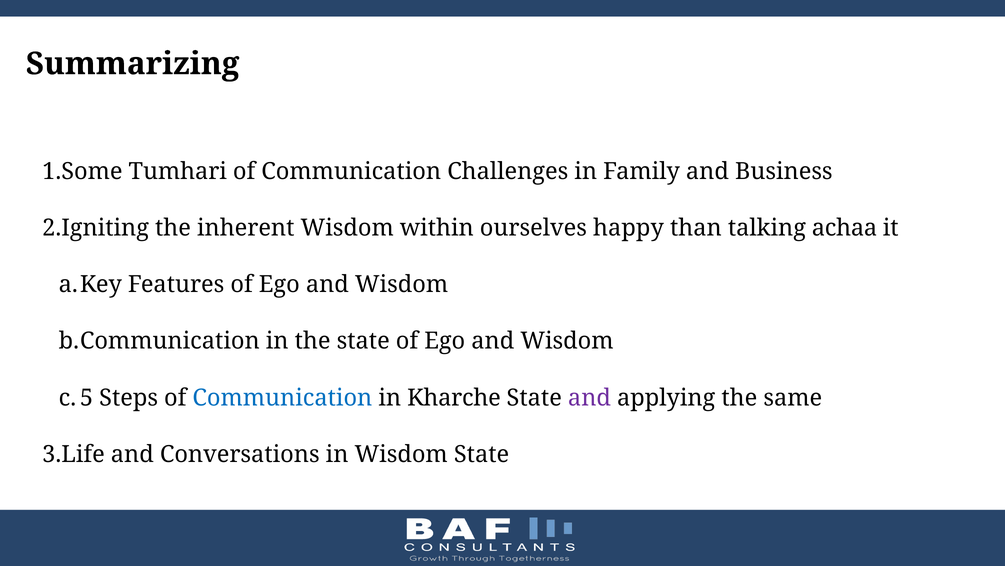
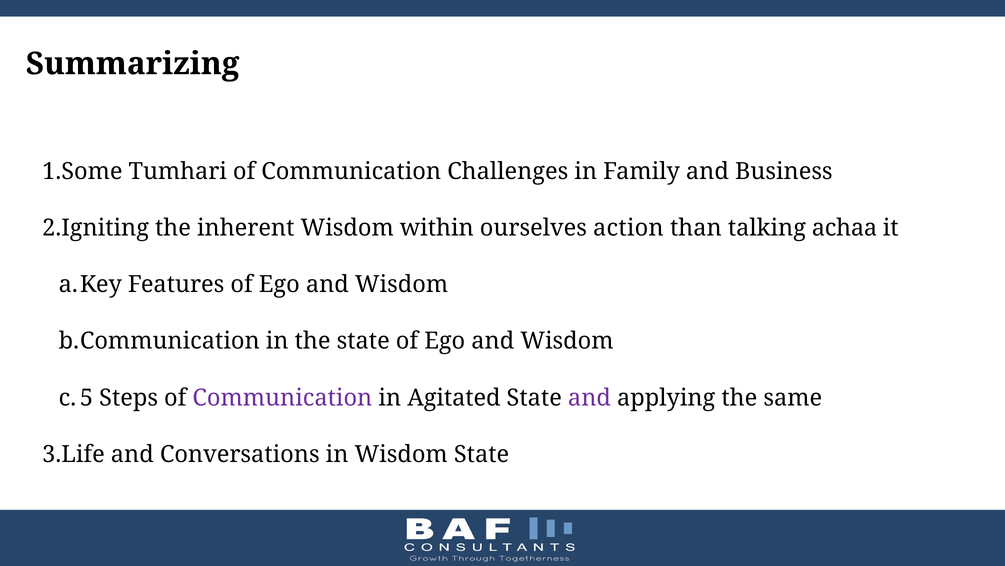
happy: happy -> action (628, 228)
Communication colour: blue -> purple (282, 397)
Kharche: Kharche -> Agitated (454, 397)
